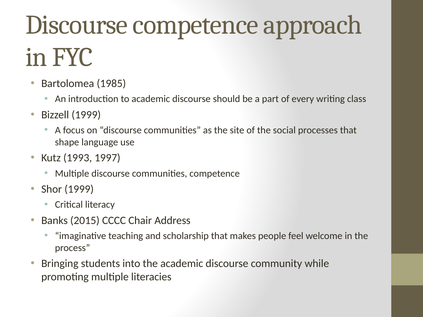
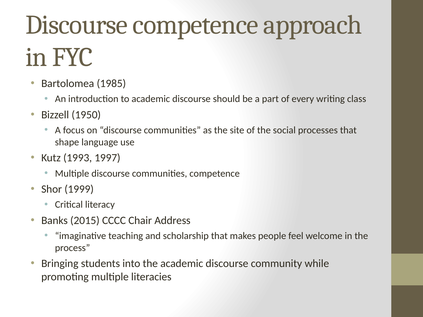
Bizzell 1999: 1999 -> 1950 (86, 115)
